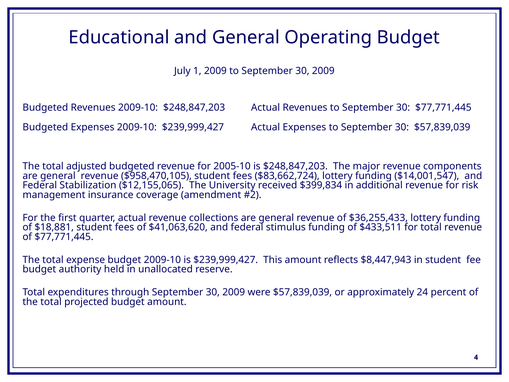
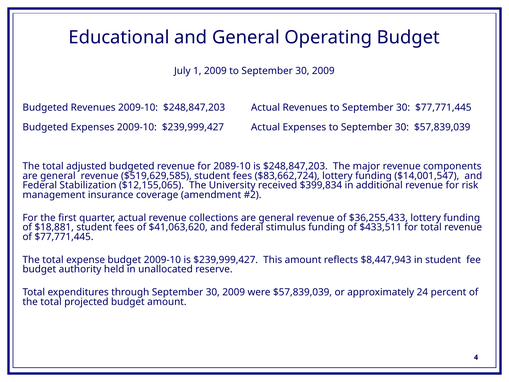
2005-10: 2005-10 -> 2089-10 (232, 166)
$958,470,105: $958,470,105 -> $519,629,585 (156, 176)
